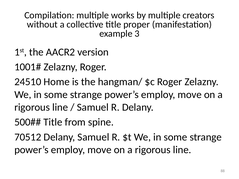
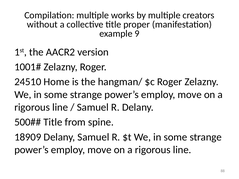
3: 3 -> 9 (137, 34)
70512: 70512 -> 18909 (28, 137)
